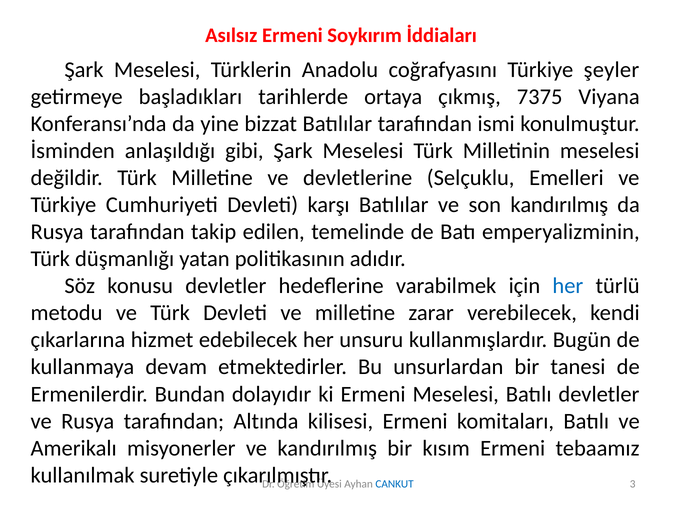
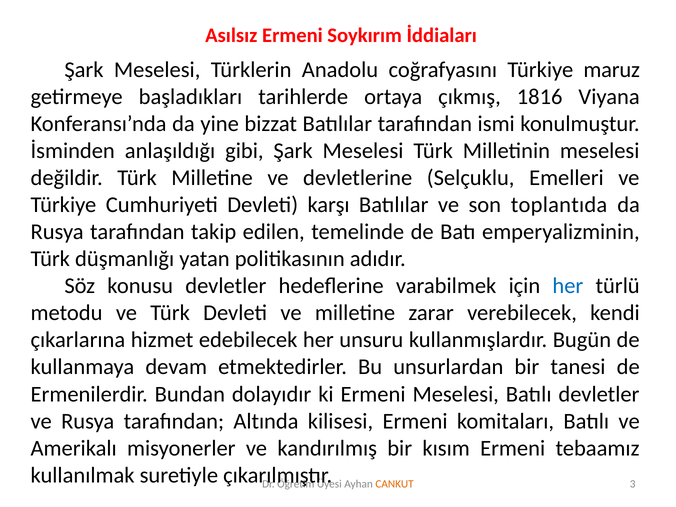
şeyler: şeyler -> maruz (612, 70)
7375: 7375 -> 1816 (540, 97)
son kandırılmış: kandırılmış -> toplantıda (559, 205)
CANKUT colour: blue -> orange (395, 484)
